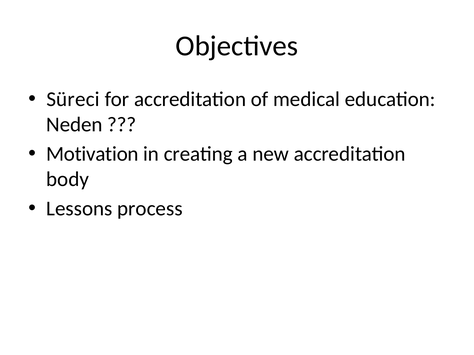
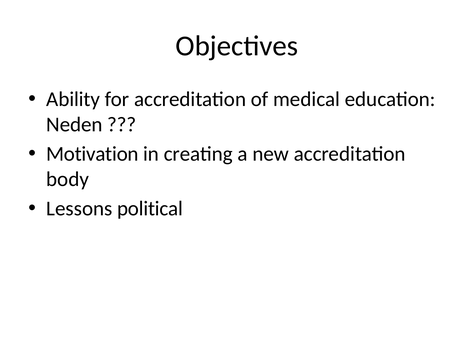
Süreci: Süreci -> Ability (73, 99)
process: process -> political (150, 209)
